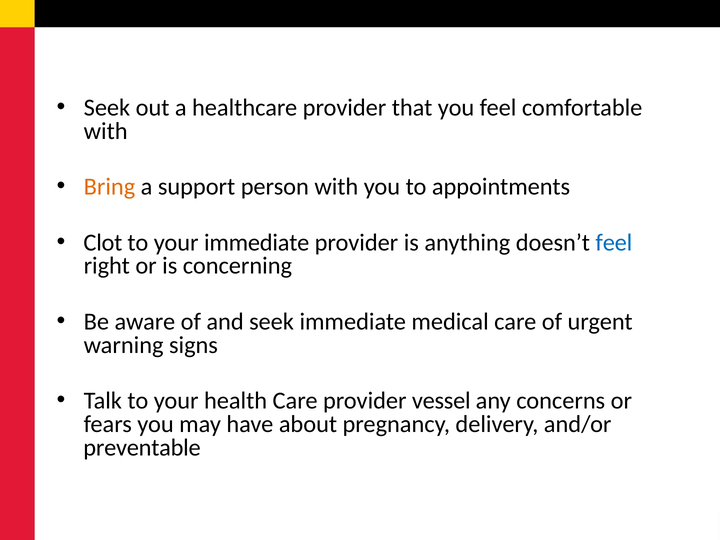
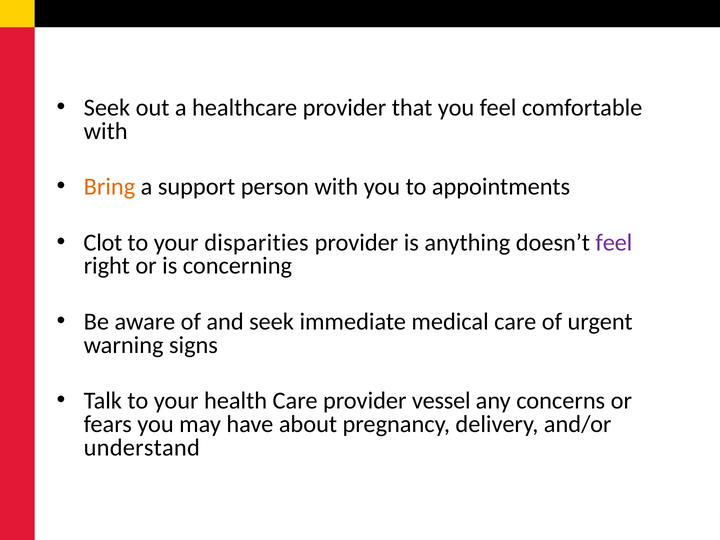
your immediate: immediate -> disparities (256, 243)
feel colour: blue -> purple (614, 243)
preventable: preventable -> understand (142, 448)
